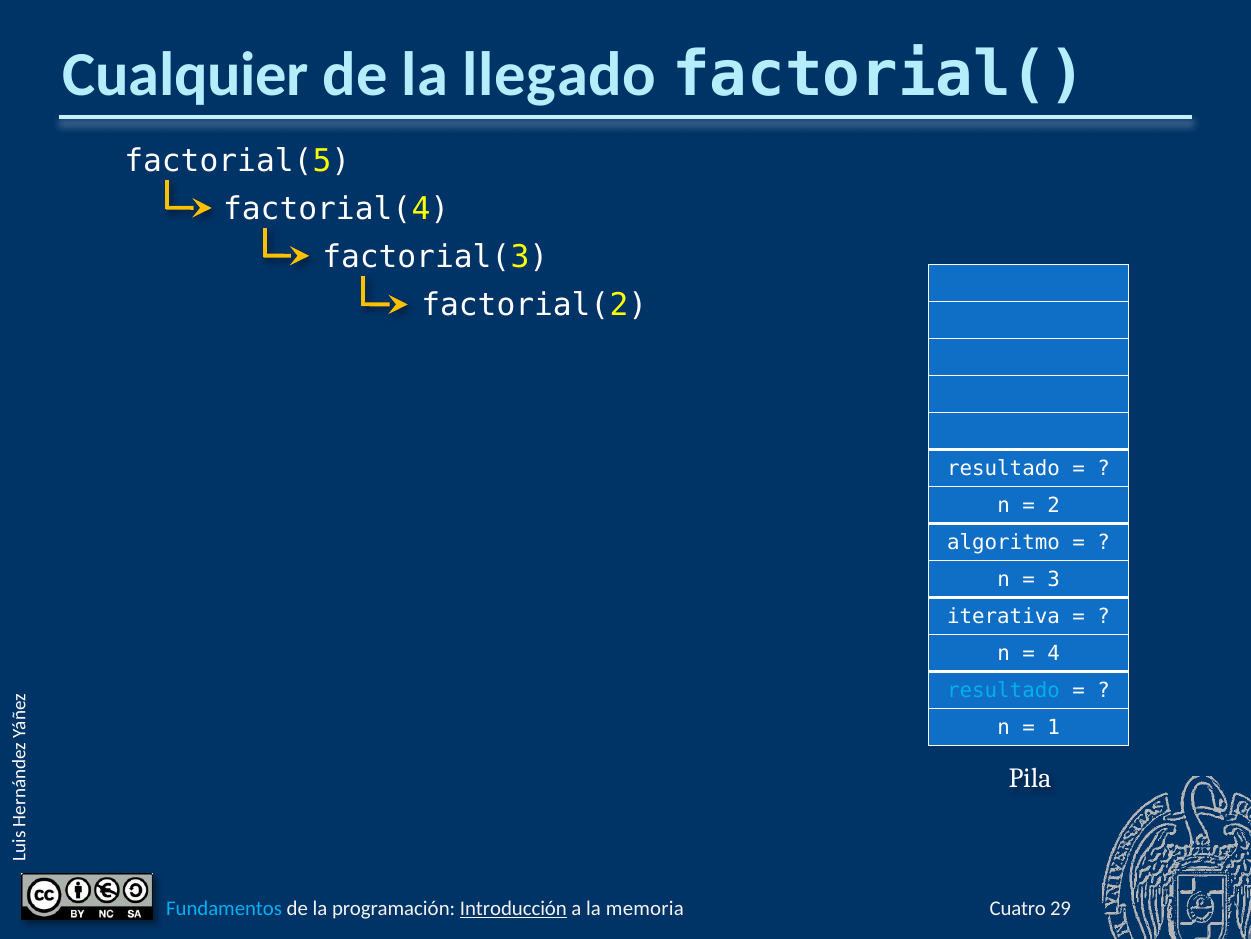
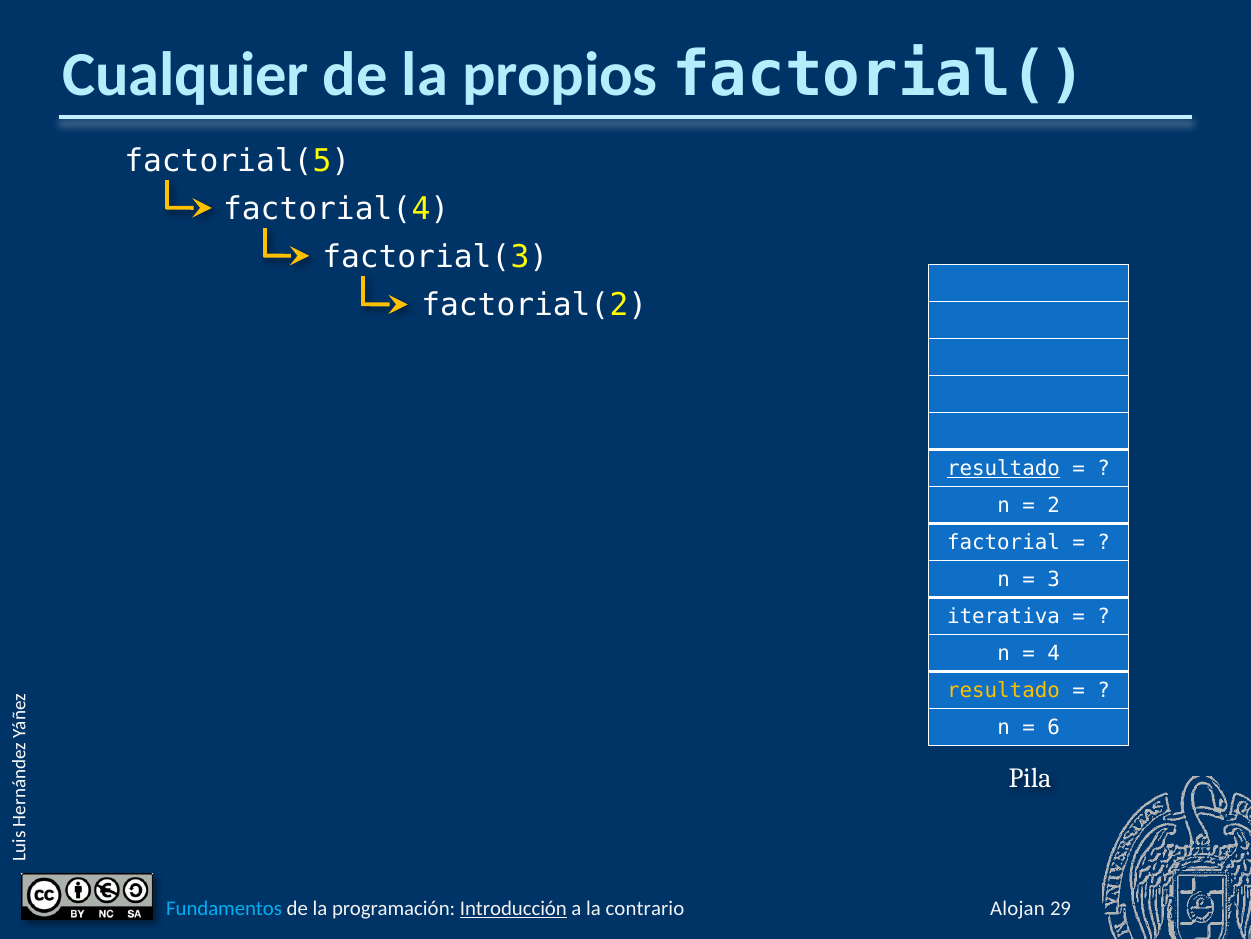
llegado: llegado -> propios (560, 74)
resultado underline: none -> present (1003, 468)
algoritmo: algoritmo -> factorial (1003, 542)
resultado colour: light blue -> yellow (1003, 690)
1: 1 -> 6 (1054, 727)
memoria: memoria -> contrario (645, 908)
Cuatro: Cuatro -> Alojan (1018, 908)
